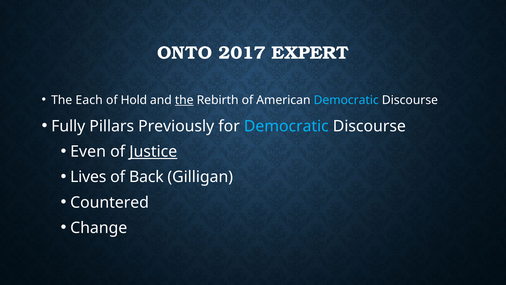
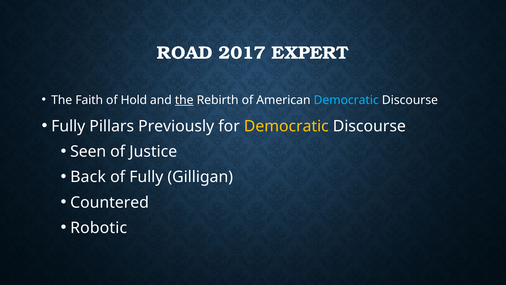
ONTO: ONTO -> ROAD (185, 53)
Each: Each -> Faith (89, 100)
Democratic colour: light blue -> yellow (286, 126)
Even: Even -> Seen (88, 151)
Justice underline: present -> none (153, 151)
Lives: Lives -> Back (88, 177)
of Back: Back -> Fully (146, 177)
Change: Change -> Robotic (99, 228)
